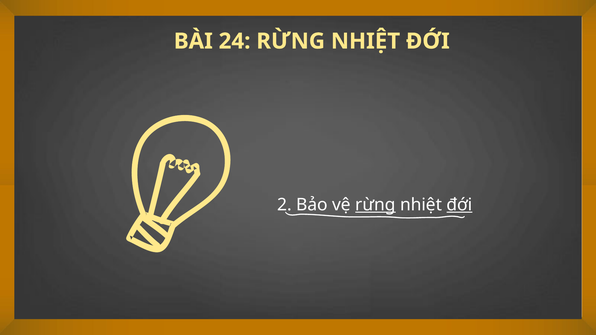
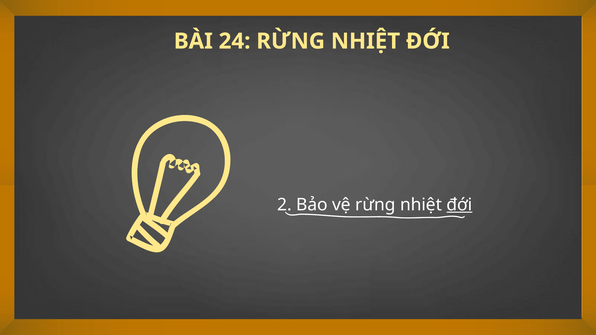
rừng underline: present -> none (375, 205)
